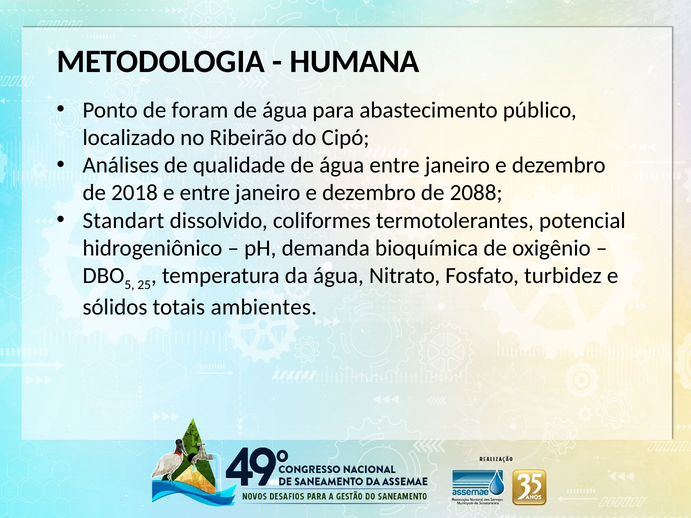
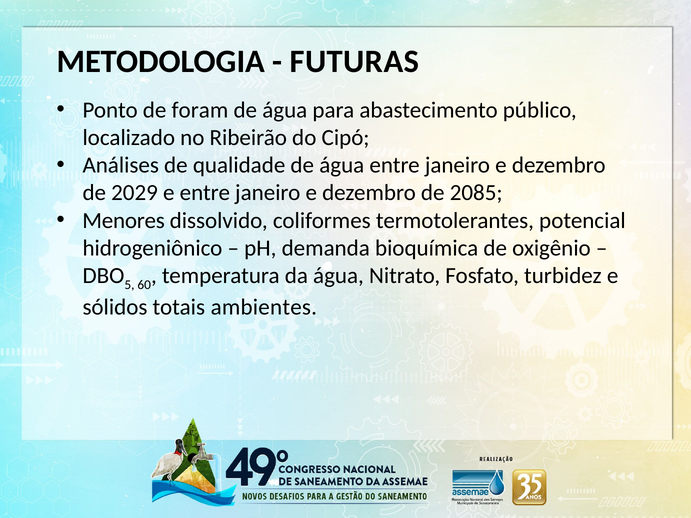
HUMANA: HUMANA -> FUTURAS (354, 61)
2018: 2018 -> 2029 (135, 193)
2088: 2088 -> 2085 (476, 193)
Standart: Standart -> Menores (124, 221)
25: 25 -> 60 (144, 285)
